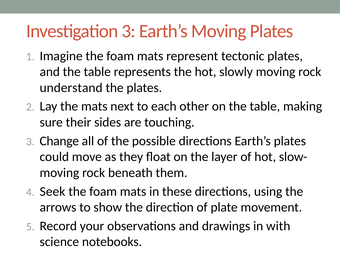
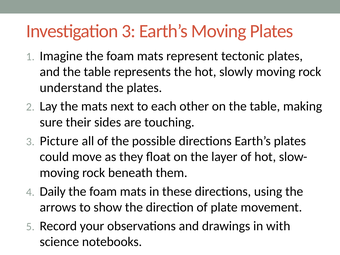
Change: Change -> Picture (59, 141)
Seek: Seek -> Daily (53, 191)
